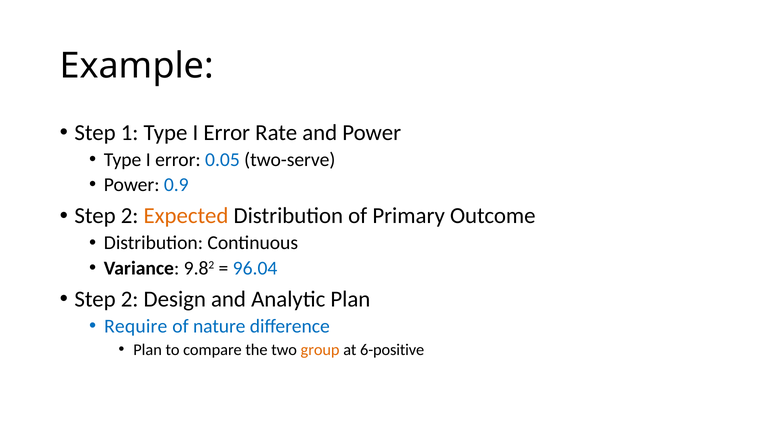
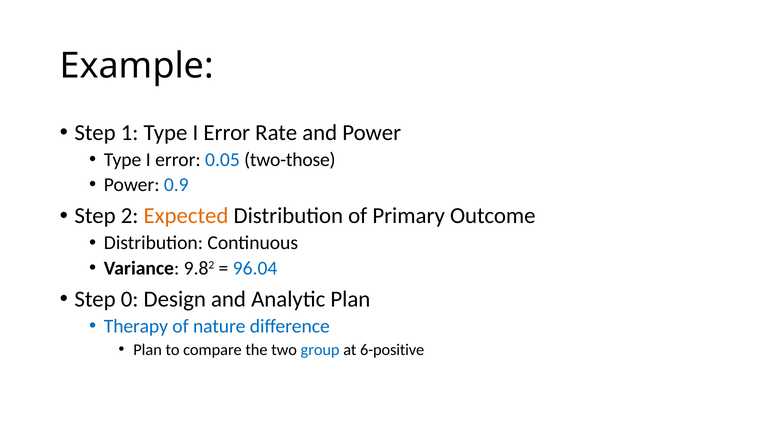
two-serve: two-serve -> two-those (290, 160)
2: 2 -> 0 (130, 299)
Require: Require -> Therapy (136, 326)
group colour: orange -> blue (320, 350)
